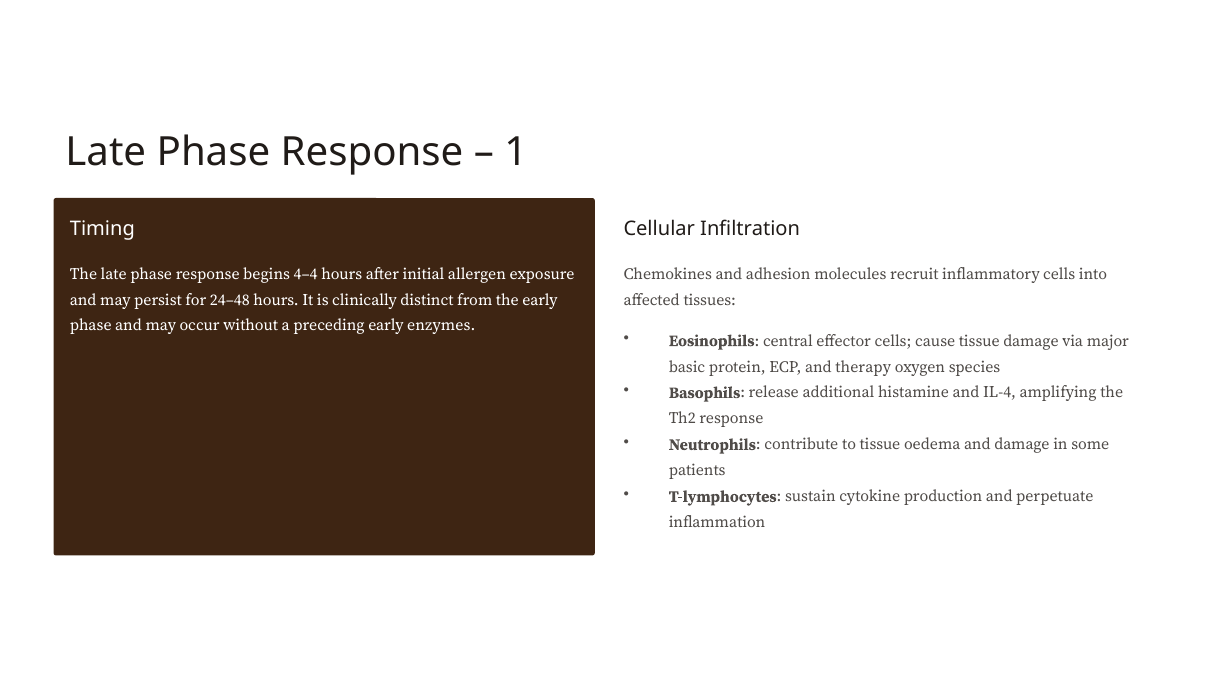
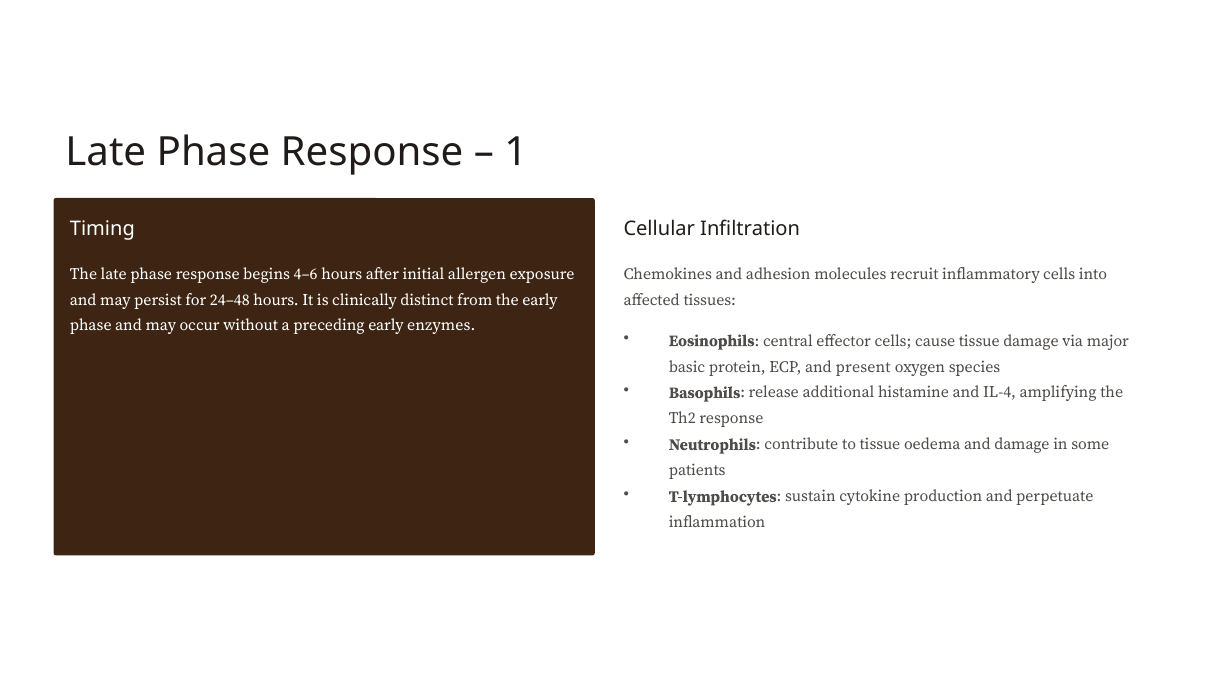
4–4: 4–4 -> 4–6 (306, 274)
therapy: therapy -> present (863, 367)
